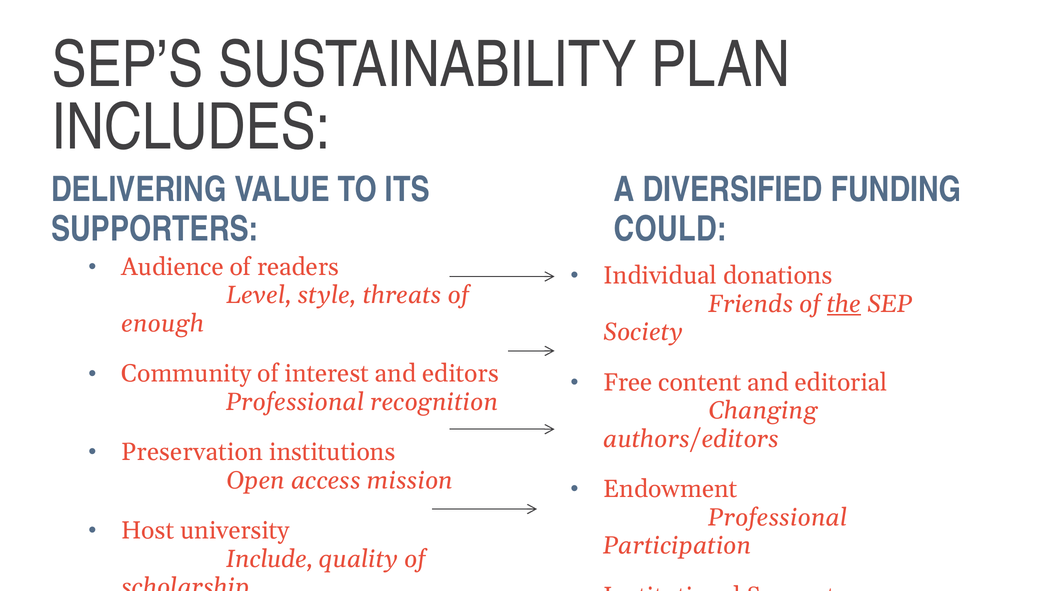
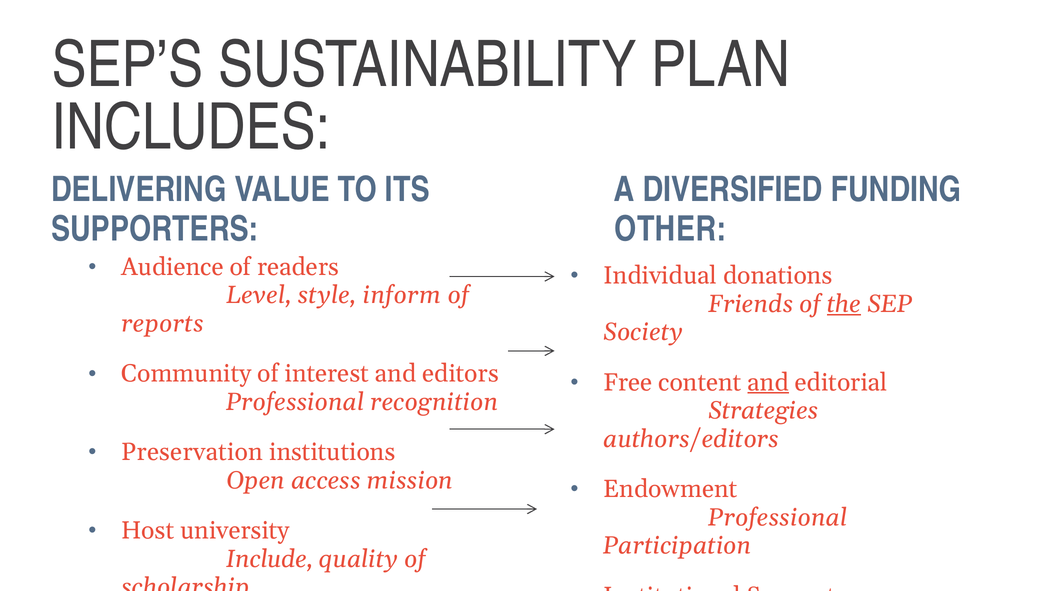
COULD: COULD -> OTHER (670, 229)
threats: threats -> inform (402, 295)
enough: enough -> reports (163, 323)
and underline: none -> present (768, 382)
Changing: Changing -> Strategies (763, 410)
